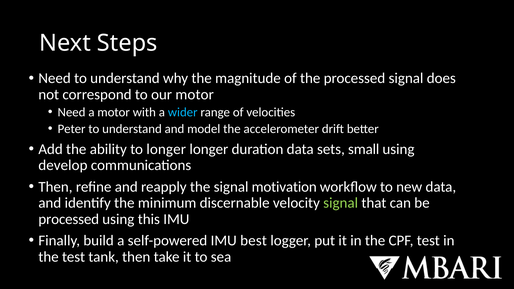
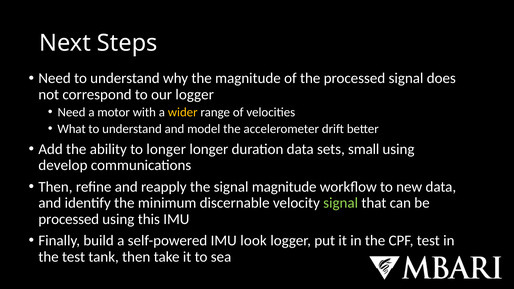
our motor: motor -> logger (195, 95)
wider colour: light blue -> yellow (183, 112)
Peter: Peter -> What (72, 129)
signal motivation: motivation -> magnitude (284, 187)
best: best -> look (254, 241)
